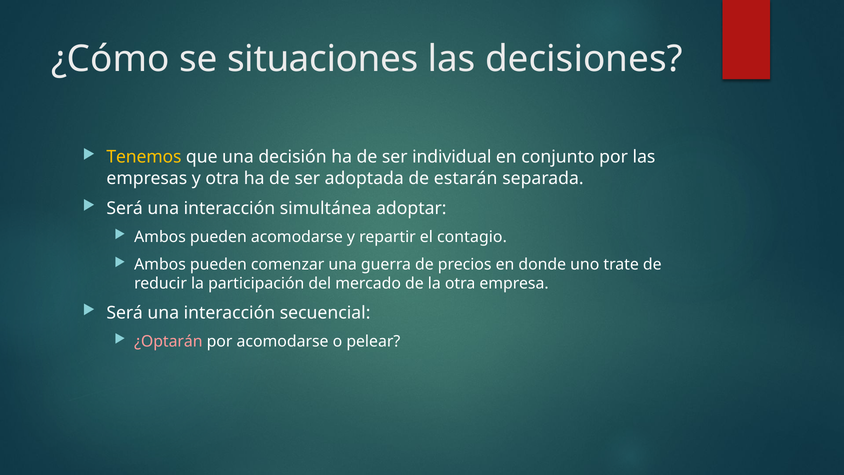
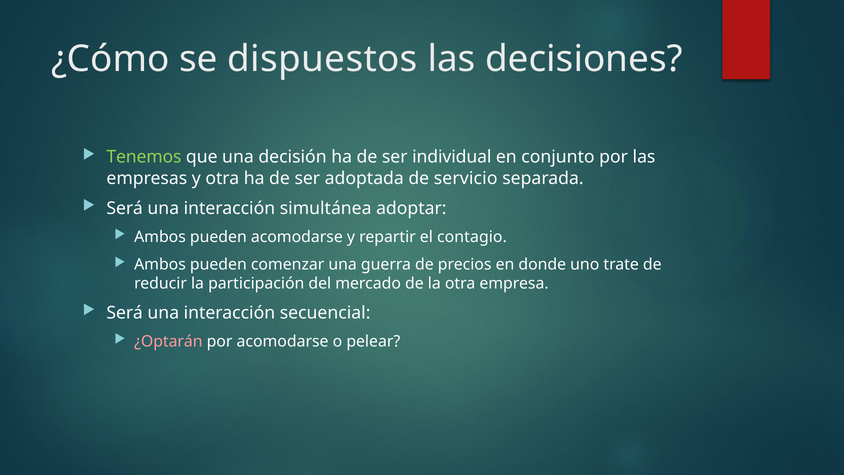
situaciones: situaciones -> dispuestos (322, 59)
Tenemos colour: yellow -> light green (144, 157)
estarán: estarán -> servicio (466, 178)
